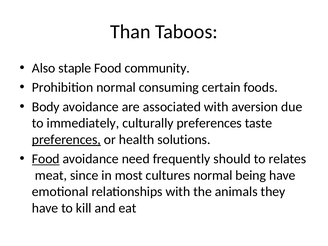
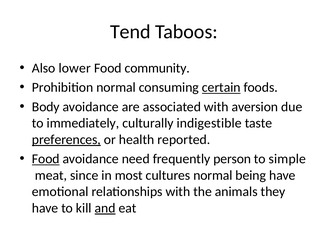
Than: Than -> Tend (130, 32)
staple: staple -> lower (75, 68)
certain underline: none -> present (221, 87)
culturally preferences: preferences -> indigestible (209, 123)
solutions: solutions -> reported (184, 140)
should: should -> person (232, 159)
relates: relates -> simple (287, 159)
and underline: none -> present (105, 208)
